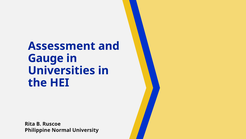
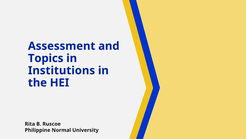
Gauge: Gauge -> Topics (46, 58)
Universities: Universities -> Institutions (62, 70)
